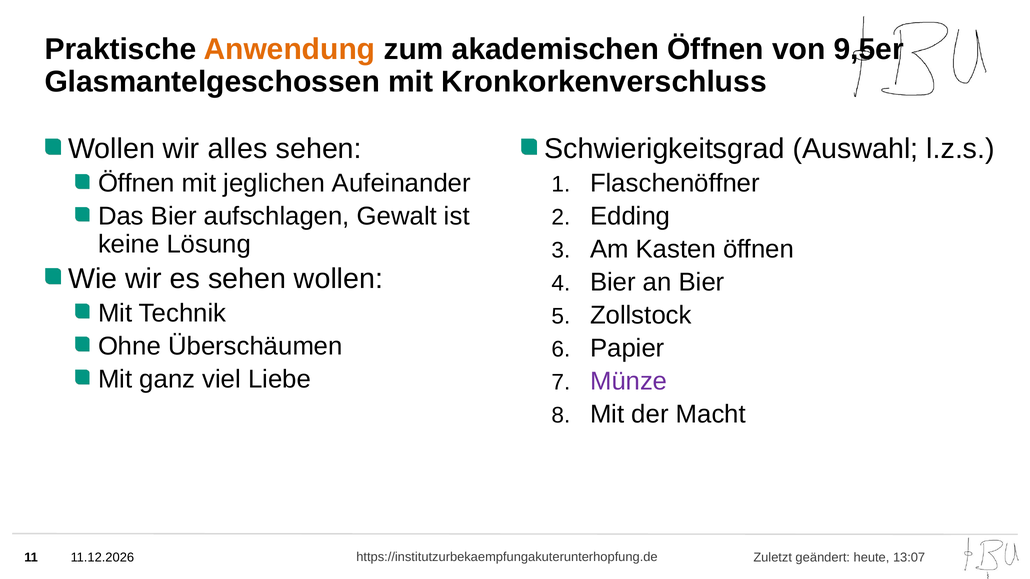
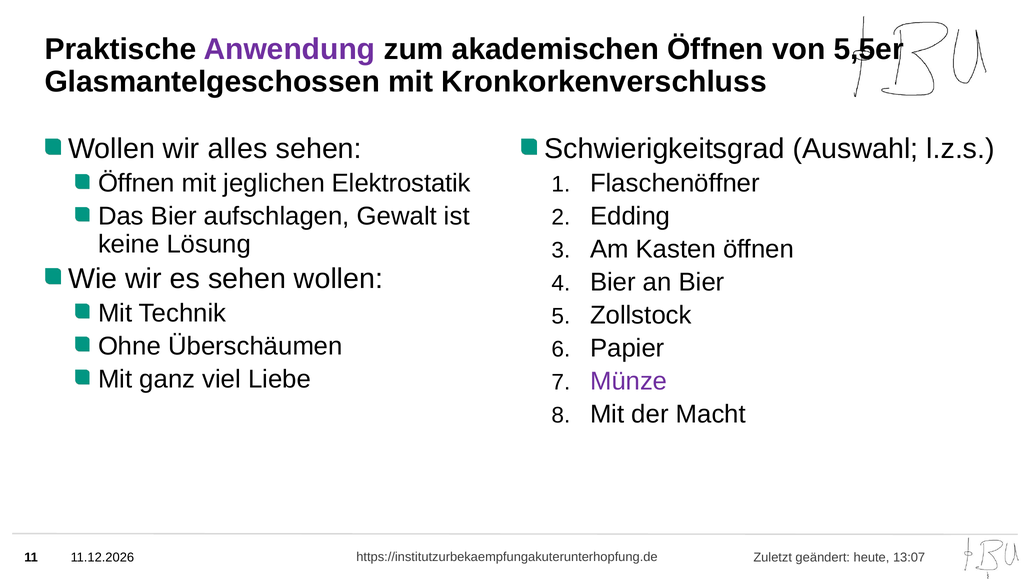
Anwendung colour: orange -> purple (289, 49)
9,5er: 9,5er -> 5,5er (869, 49)
Aufeinander: Aufeinander -> Elektrostatik (401, 184)
